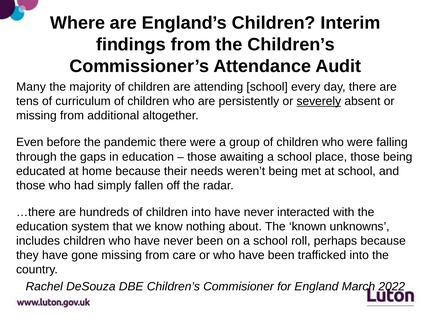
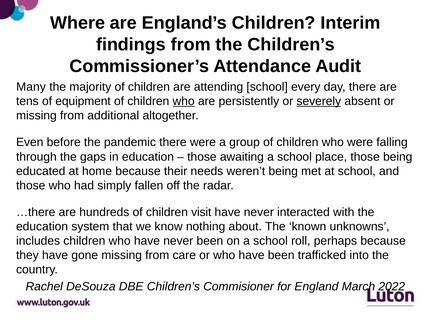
curriculum: curriculum -> equipment (83, 101)
who underline: none -> present (184, 101)
children into: into -> visit (201, 212)
